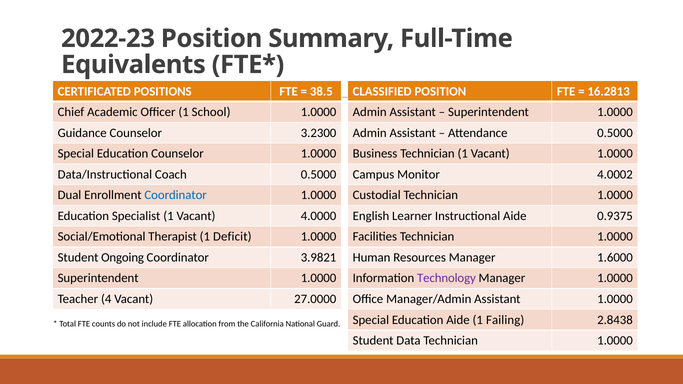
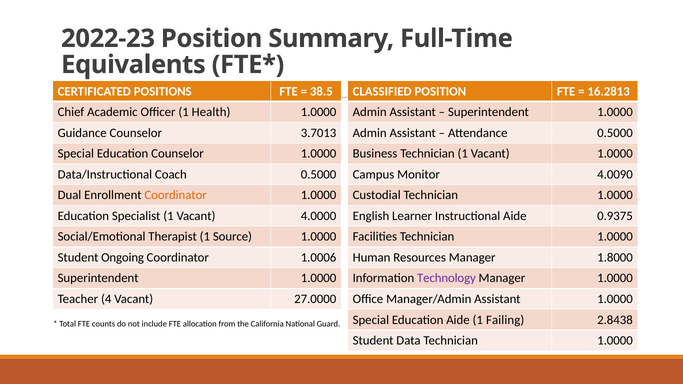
School: School -> Health (211, 112)
3.2300: 3.2300 -> 3.7013 (319, 133)
4.0002: 4.0002 -> 4.0090 (615, 175)
Coordinator colour: blue -> orange (176, 195)
Deficit: Deficit -> Source (232, 237)
3.9821: 3.9821 -> 1.0006 (319, 258)
1.6000: 1.6000 -> 1.8000 (615, 258)
